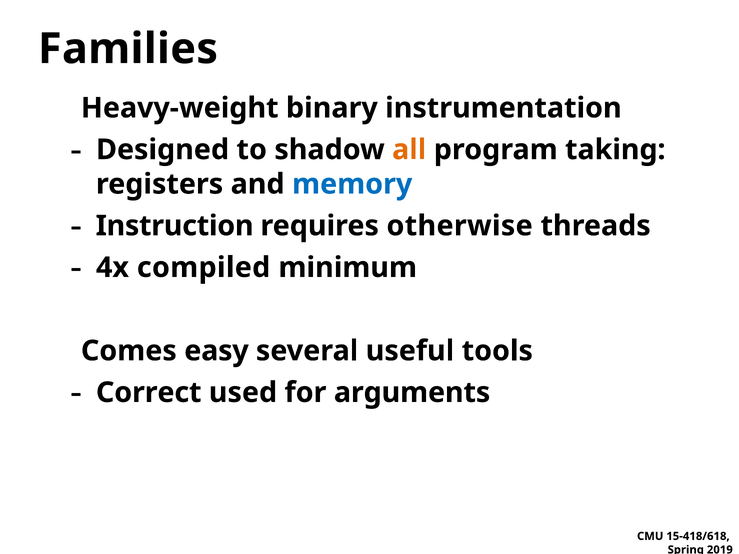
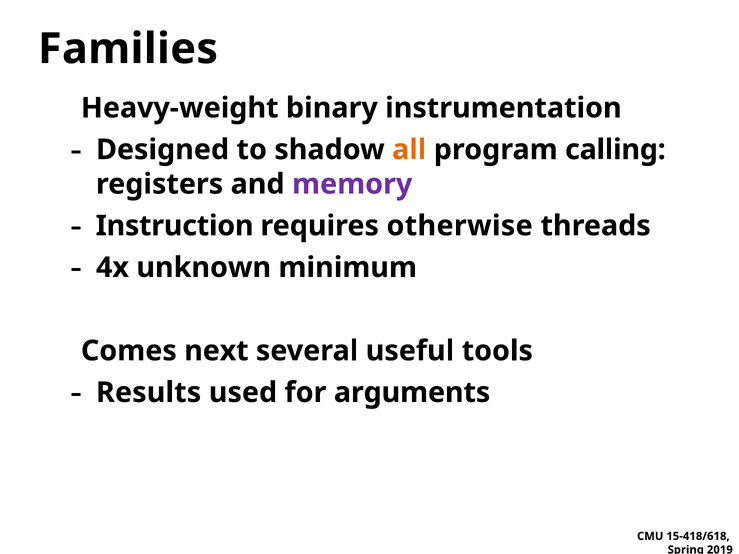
taking: taking -> calling (615, 150)
memory colour: blue -> purple (352, 184)
compiled: compiled -> unknown (204, 268)
easy: easy -> next (216, 351)
Correct: Correct -> Results (149, 393)
